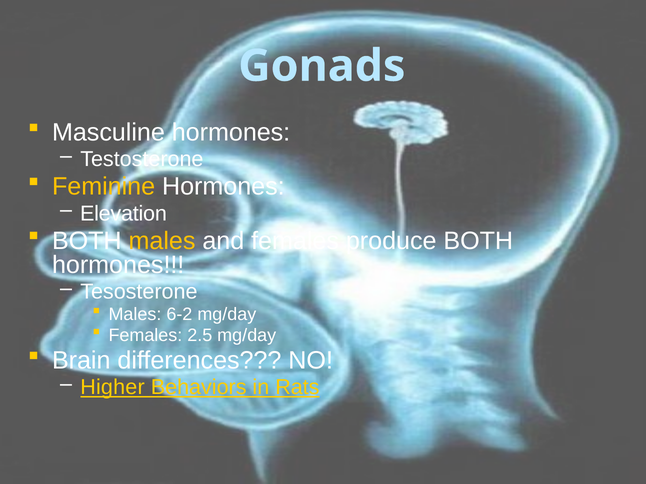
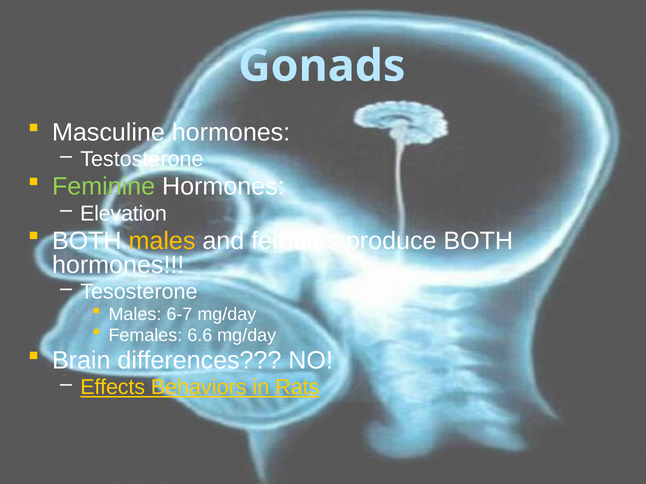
Feminine colour: yellow -> light green (104, 187)
6-2: 6-2 -> 6-7 (179, 315)
2.5: 2.5 -> 6.6 (200, 335)
Higher: Higher -> Effects (113, 388)
